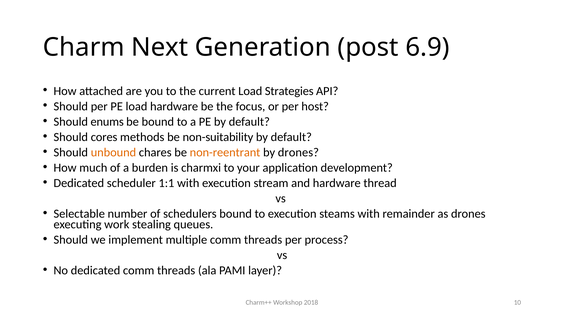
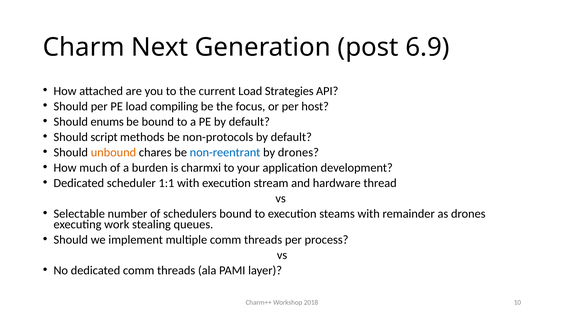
load hardware: hardware -> compiling (174, 106)
cores: cores -> script (104, 137)
non-suitability: non-suitability -> non-protocols (218, 137)
non-reentrant colour: orange -> blue (225, 152)
